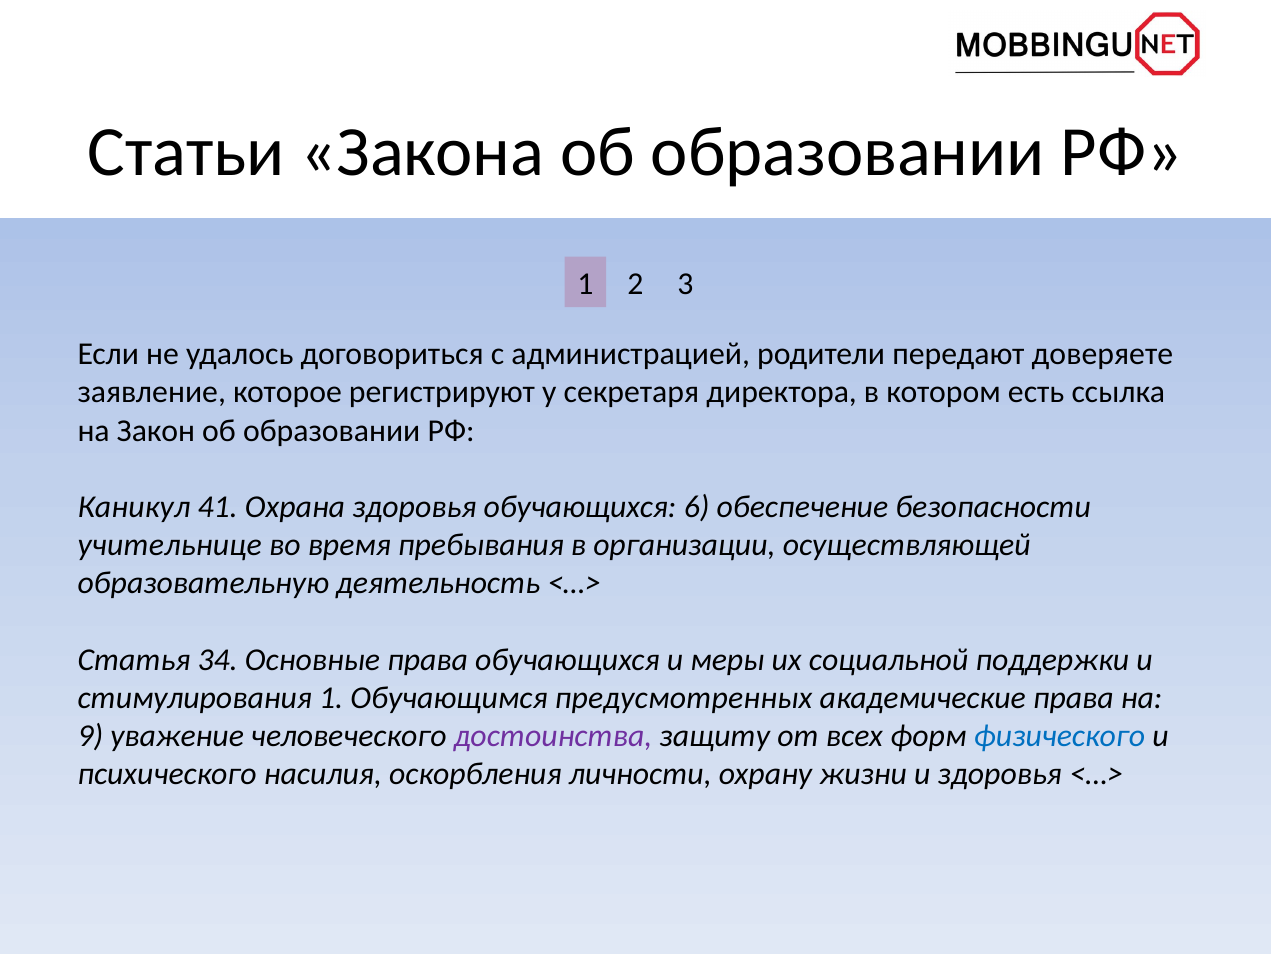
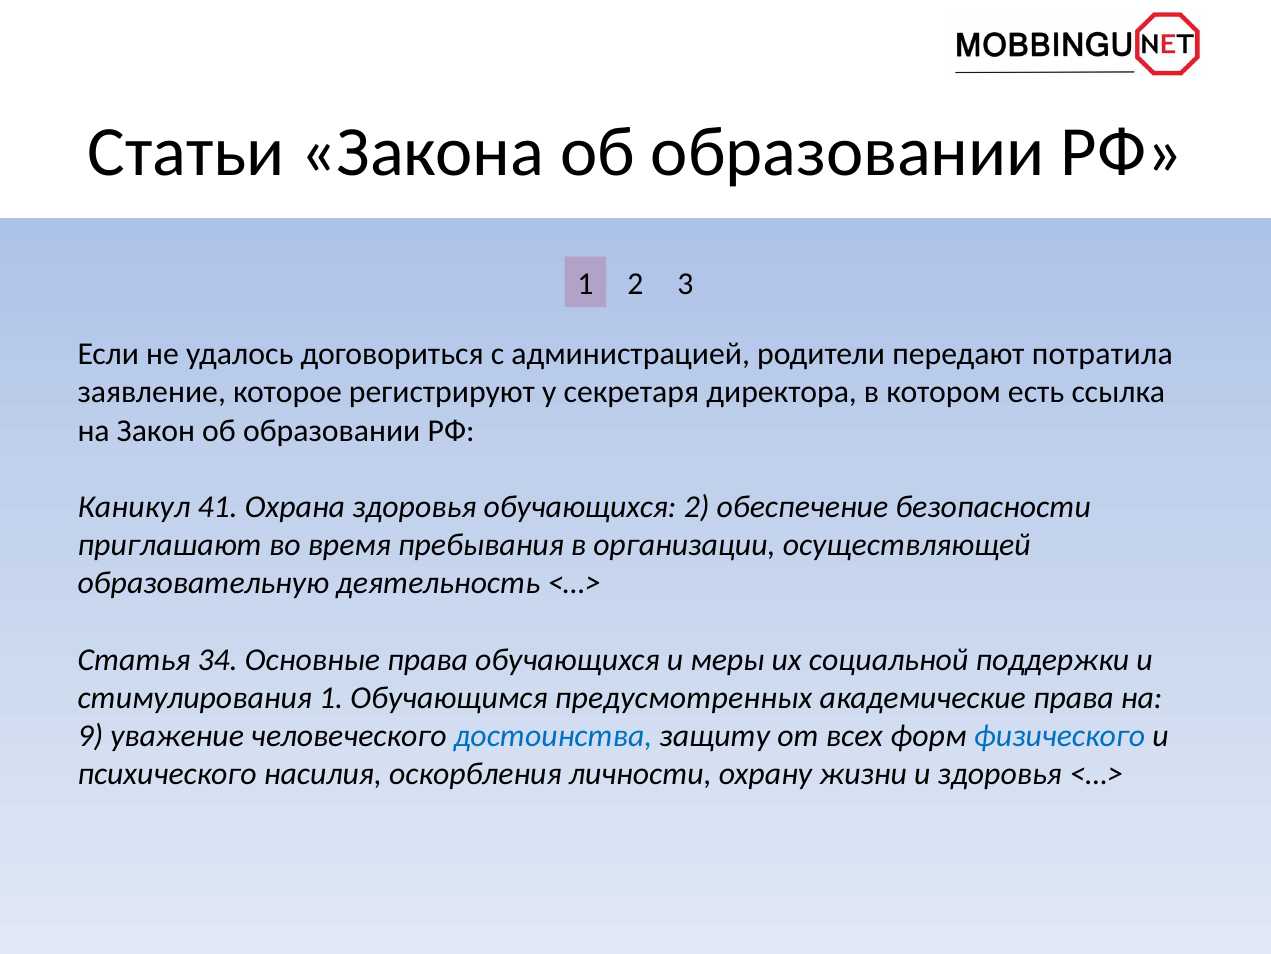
доверяете: доверяете -> потратила (1102, 354)
обучающихся 6: 6 -> 2 (697, 507)
учительнице: учительнице -> приглашают (170, 545)
достоинства colour: purple -> blue (553, 735)
